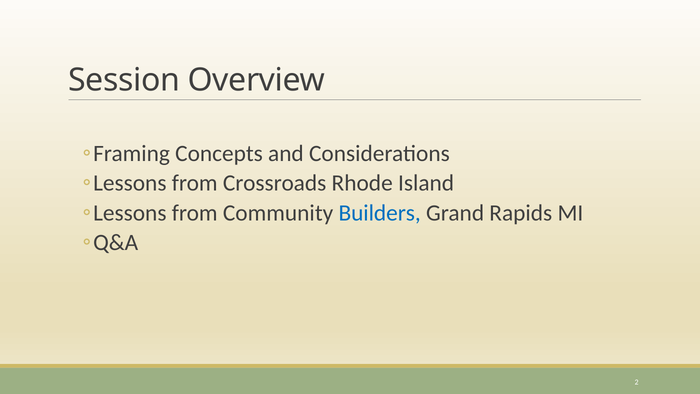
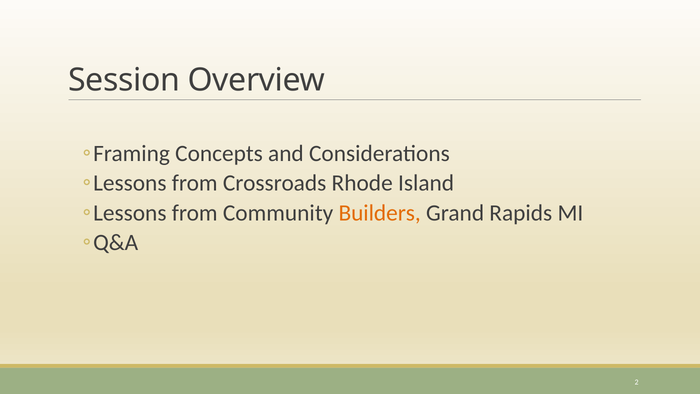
Builders colour: blue -> orange (380, 213)
